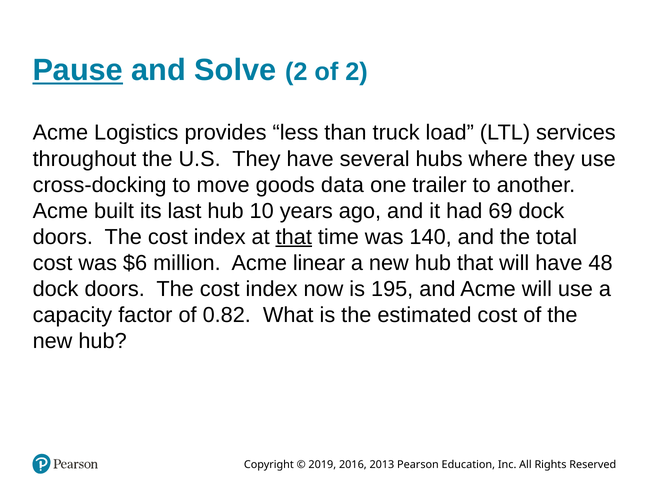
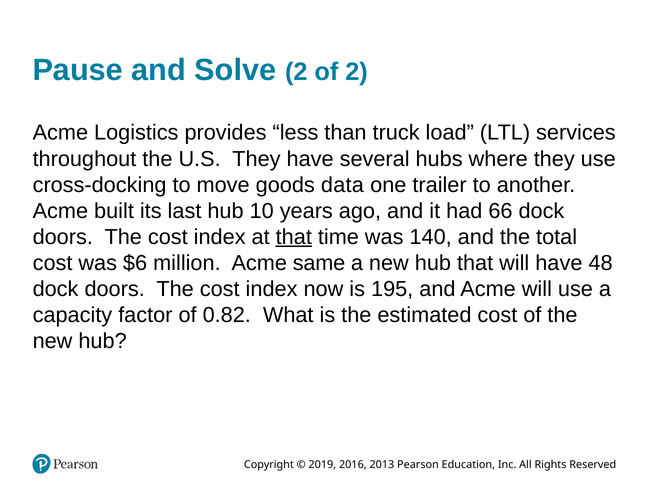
Pause underline: present -> none (78, 70)
69: 69 -> 66 (500, 211)
linear: linear -> same (319, 263)
